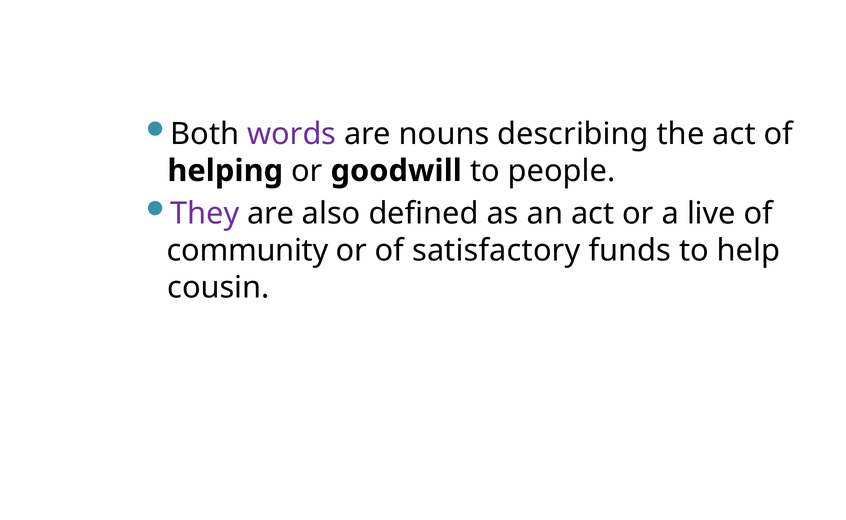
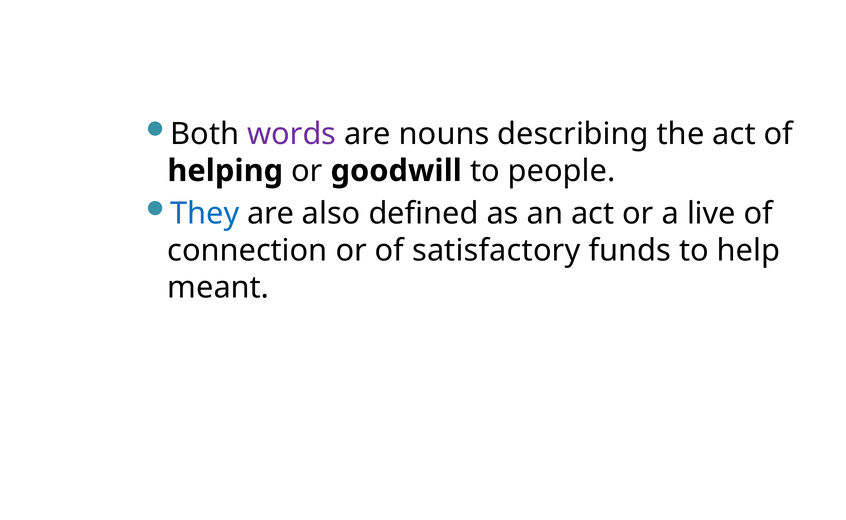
They colour: purple -> blue (205, 214)
community: community -> connection (247, 250)
cousin: cousin -> meant (218, 287)
